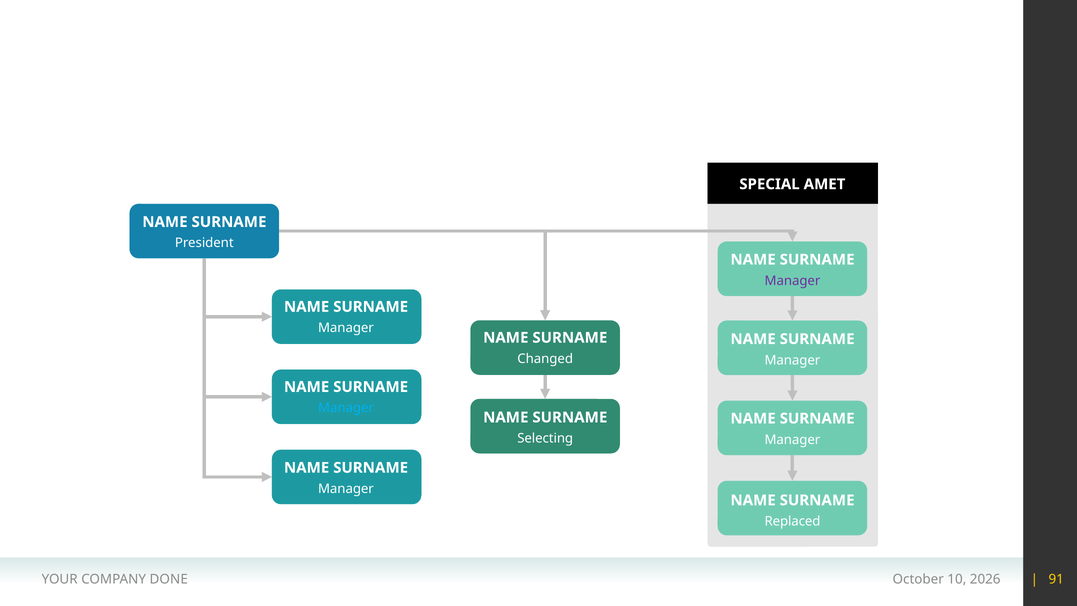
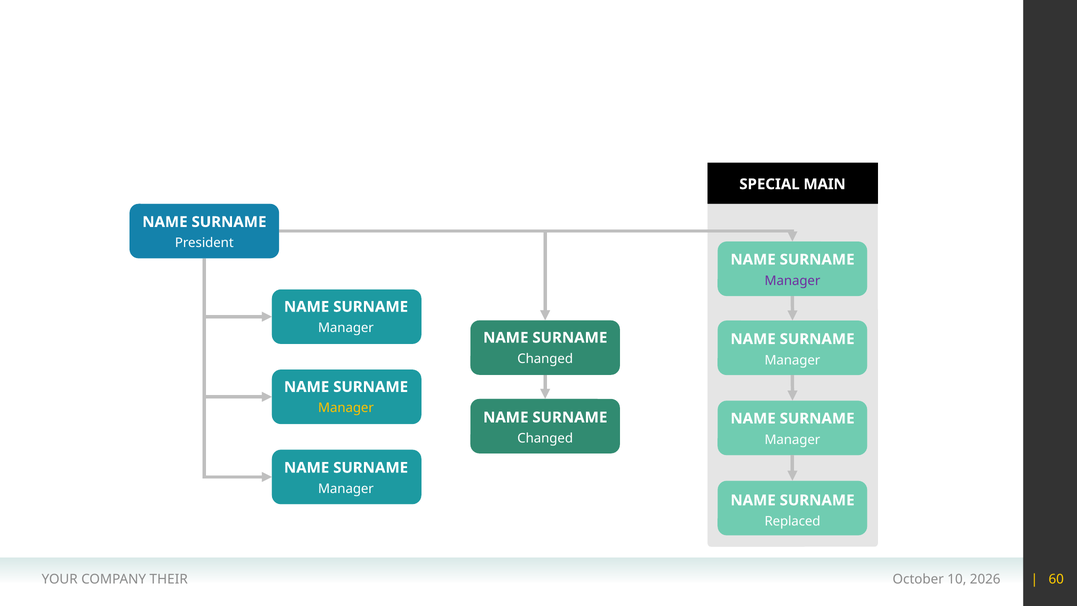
AMET: AMET -> MAIN (825, 184)
Manager colour: light blue -> yellow (346, 408)
Selecting: Selecting -> Changed (545, 438)
DONE: DONE -> THEIR (169, 579)
91: 91 -> 60 (1056, 579)
